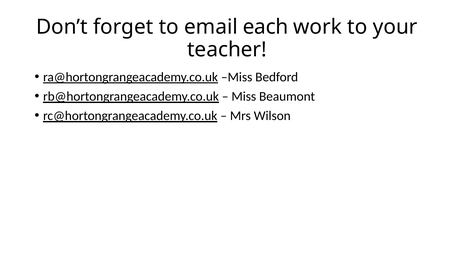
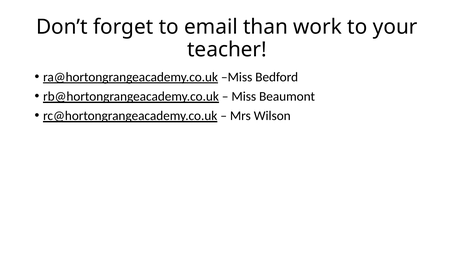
each: each -> than (266, 27)
